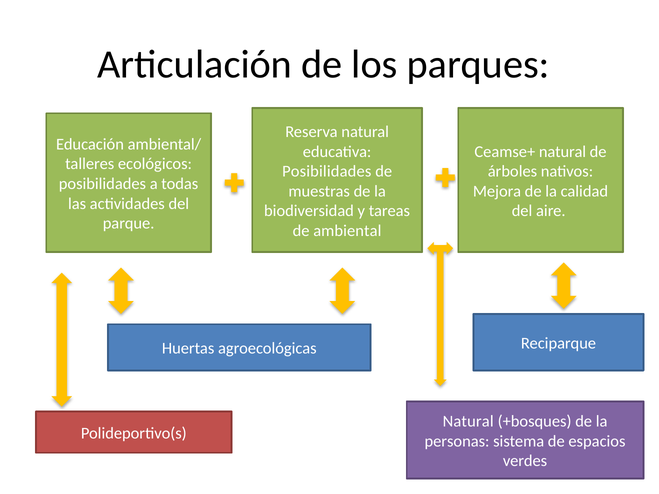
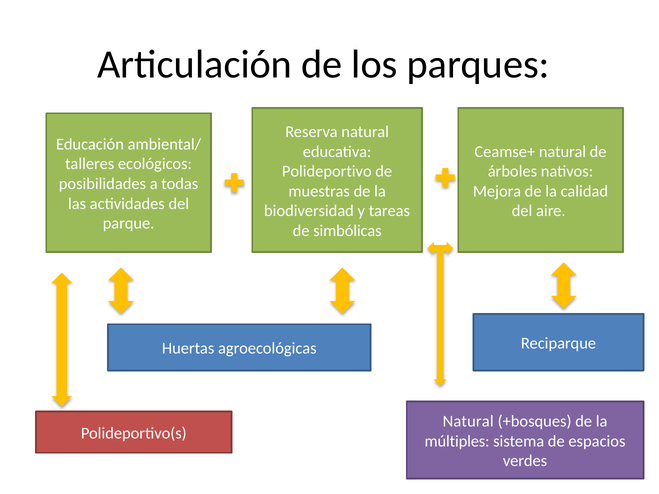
Posibilidades: Posibilidades -> Polideportivo (327, 171)
ambiental: ambiental -> simbólicas (347, 231)
personas: personas -> múltiples (457, 441)
